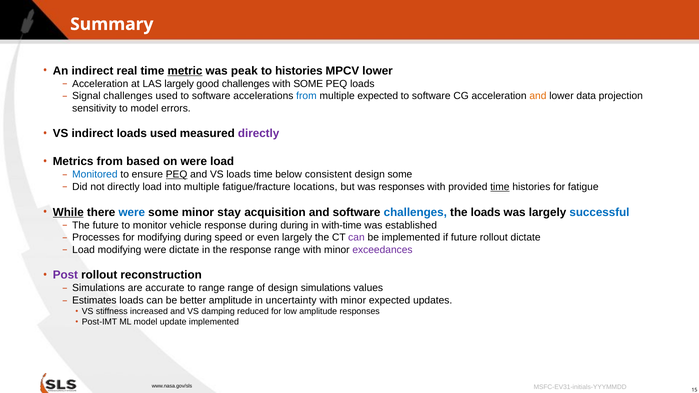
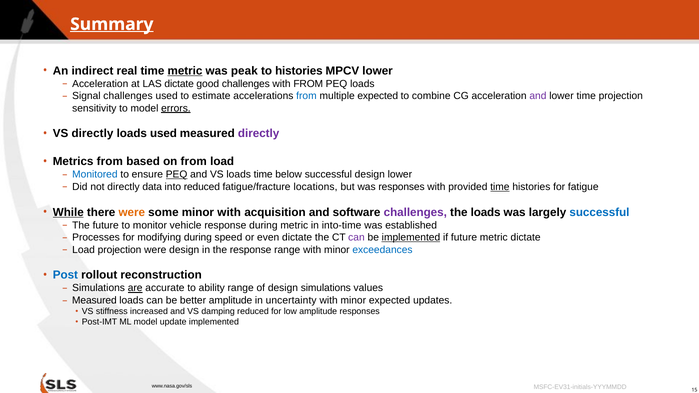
Summary underline: none -> present (112, 24)
LAS largely: largely -> dictate (179, 84)
with SOME: SOME -> FROM (308, 84)
used to software: software -> estimate (211, 96)
software: software -> combine (431, 96)
and colour: orange -> purple (538, 96)
lower data: data -> time (586, 96)
errors underline: none -> present (176, 108)
VS indirect: indirect -> directly (92, 134)
on were: were -> from (194, 162)
below consistent: consistent -> successful (328, 175)
design some: some -> lower (400, 175)
directly load: load -> data (152, 187)
into multiple: multiple -> reduced (202, 187)
were colour: blue -> orange (132, 212)
minor stay: stay -> with (229, 212)
challenges colour: blue -> purple (415, 212)
during during: during -> metric (294, 225)
with-time: with-time -> into-time (342, 225)
even largely: largely -> dictate (297, 238)
implemented underline: none -> present (411, 238)
future rollout: rollout -> metric (494, 238)
Load modifying: modifying -> projection (120, 250)
were dictate: dictate -> design (184, 250)
exceedances colour: purple -> blue (382, 250)
Post colour: purple -> blue (65, 275)
are underline: none -> present (135, 288)
to range: range -> ability (212, 288)
Estimates: Estimates -> Measured (94, 300)
